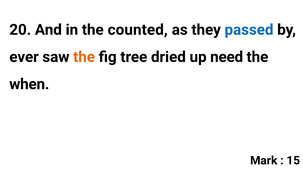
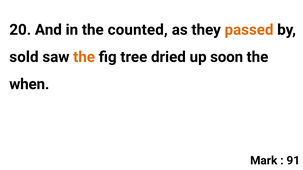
passed colour: blue -> orange (249, 30)
ever: ever -> sold (24, 57)
need: need -> soon (227, 57)
15: 15 -> 91 (293, 161)
